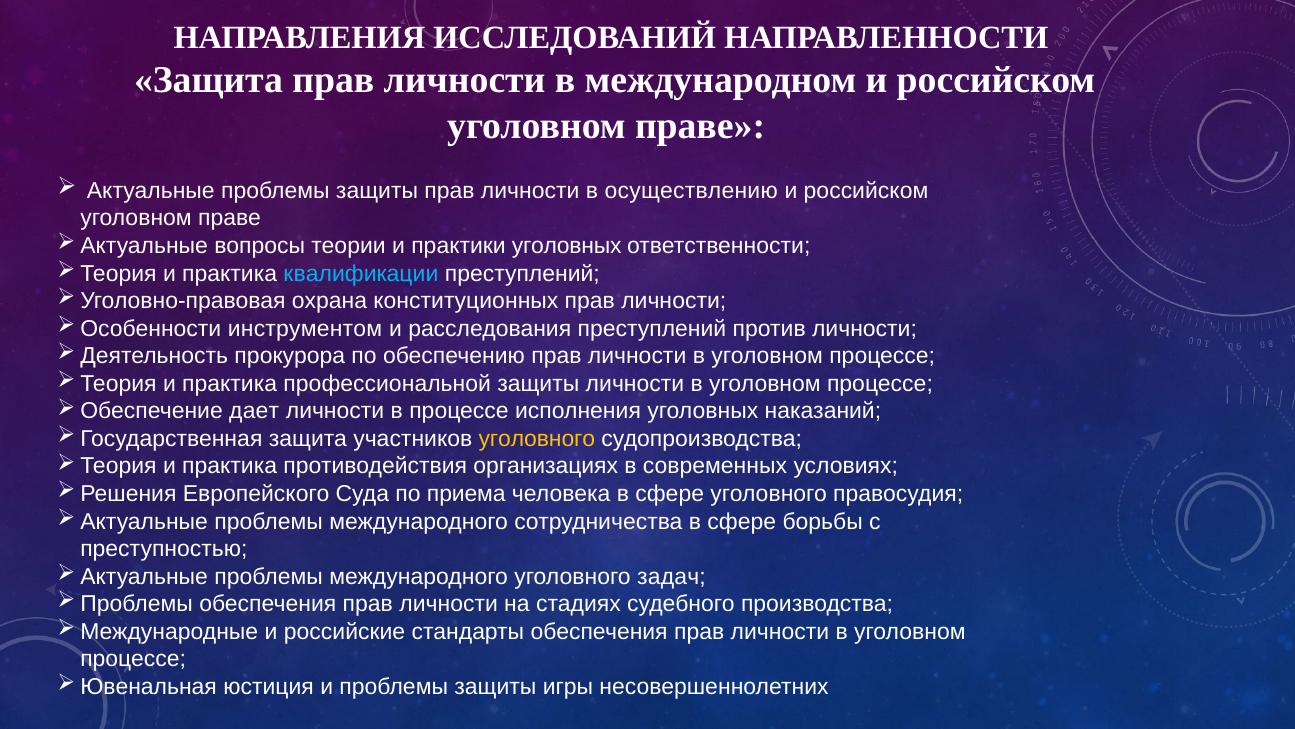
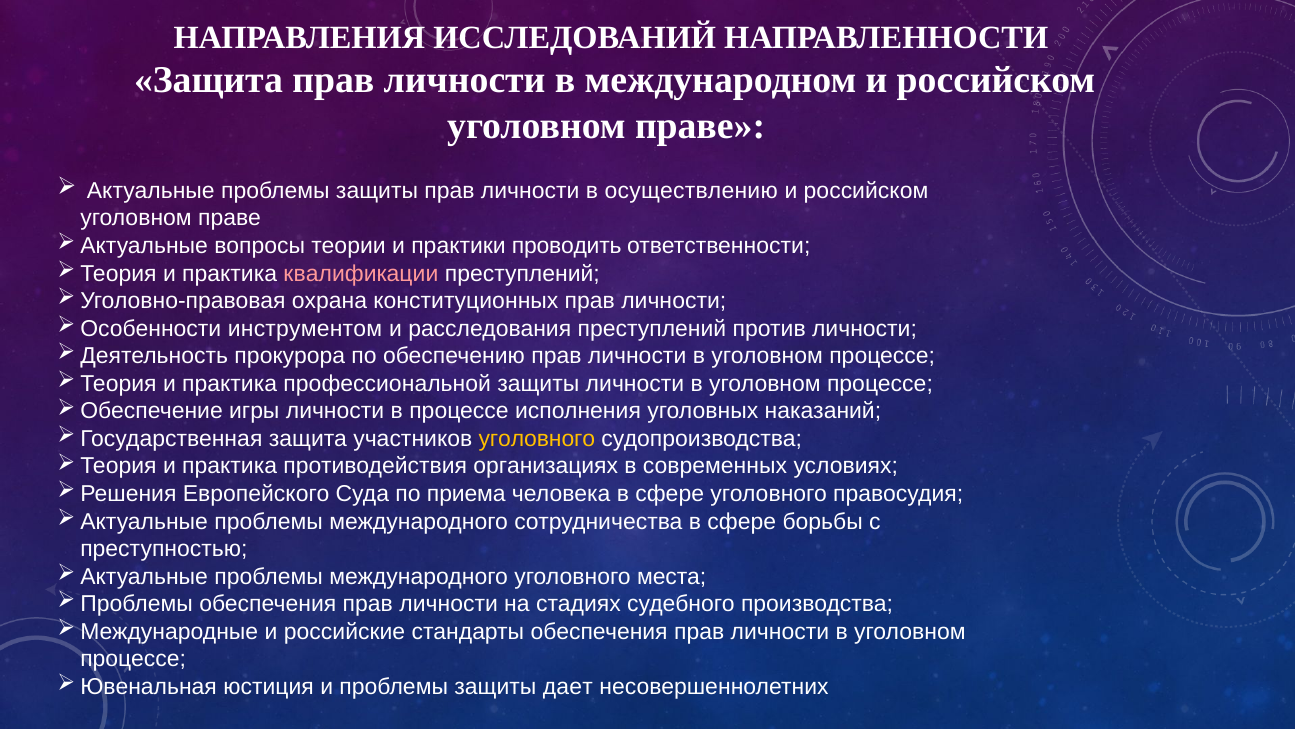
практики уголовных: уголовных -> проводить (567, 246)
квалификации colour: light blue -> pink (361, 273)
дает: дает -> игры (254, 411)
задач: задач -> места (672, 576)
игры: игры -> дает (568, 686)
